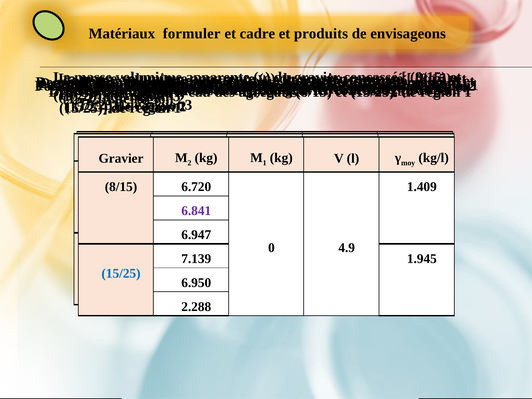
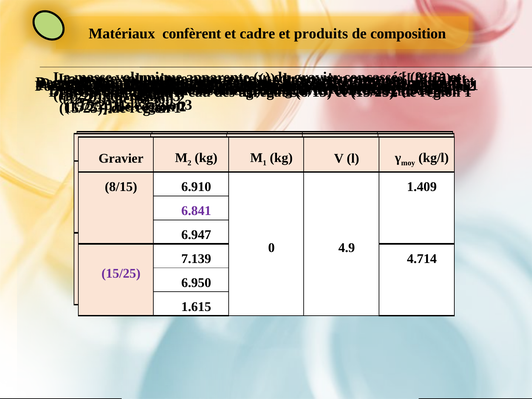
formuler: formuler -> confèrent (192, 34)
envisageons: envisageons -> composition (408, 34)
6.720: 6.720 -> 6.910 (196, 187)
1.945: 1.945 -> 4.714 (422, 259)
15/25 colour: blue -> purple (121, 273)
2.288: 2.288 -> 1.615 (196, 307)
